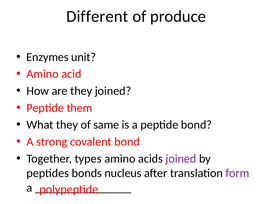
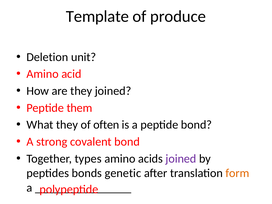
Different: Different -> Template (97, 16)
Enzymes: Enzymes -> Deletion (47, 57)
same: same -> often (106, 125)
nucleus: nucleus -> genetic (123, 173)
form colour: purple -> orange (237, 173)
